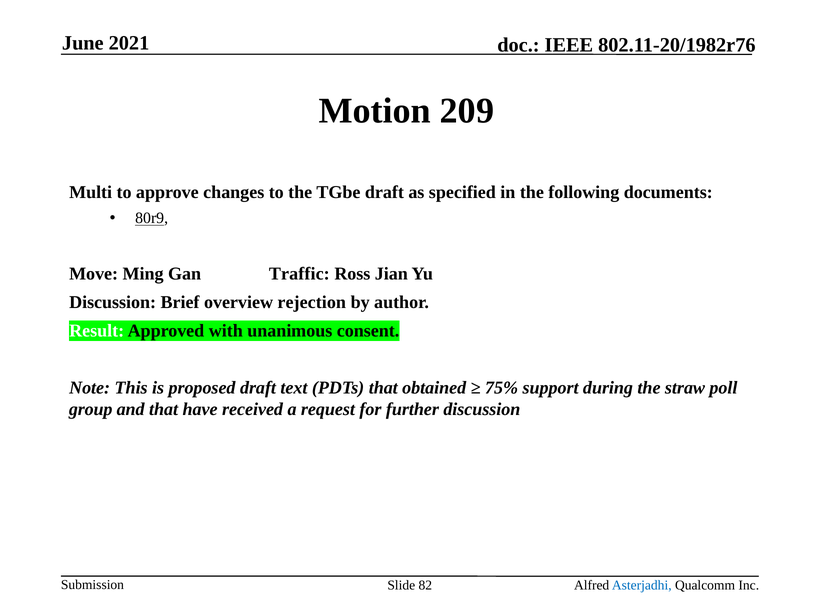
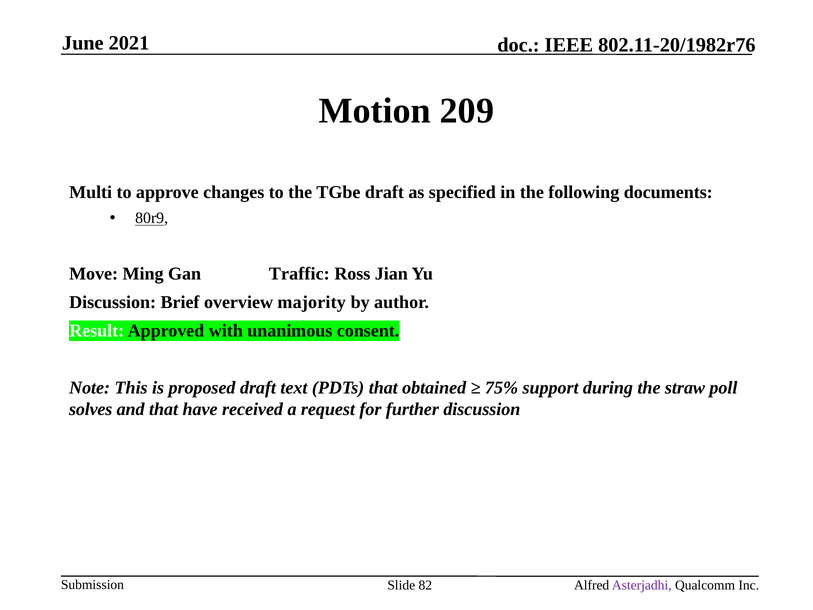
rejection: rejection -> majority (312, 302)
group: group -> solves (91, 409)
Asterjadhi colour: blue -> purple (642, 585)
